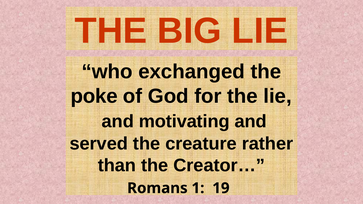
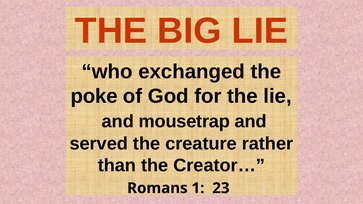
motivating: motivating -> mousetrap (184, 122)
19: 19 -> 23 (221, 188)
